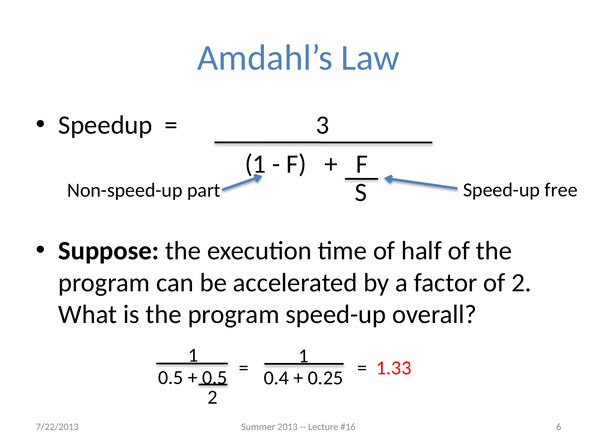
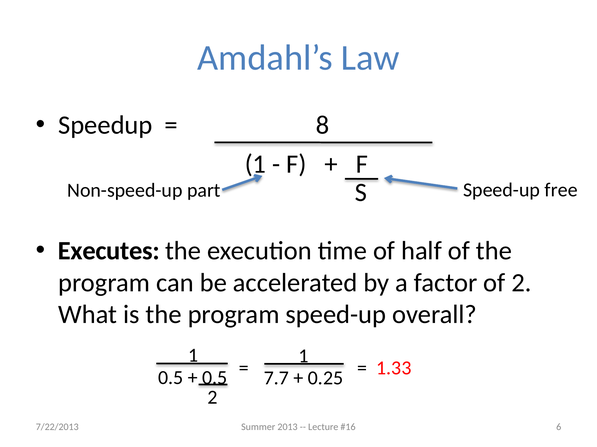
3: 3 -> 8 (322, 125)
Suppose: Suppose -> Executes (109, 251)
0.4: 0.4 -> 7.7 (276, 379)
